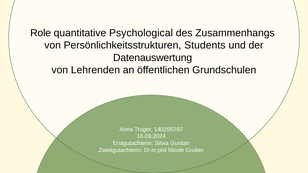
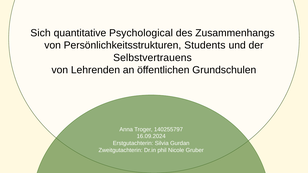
Role: Role -> Sich (41, 33)
Datenauswertung: Datenauswertung -> Selbstvertrauens (152, 58)
